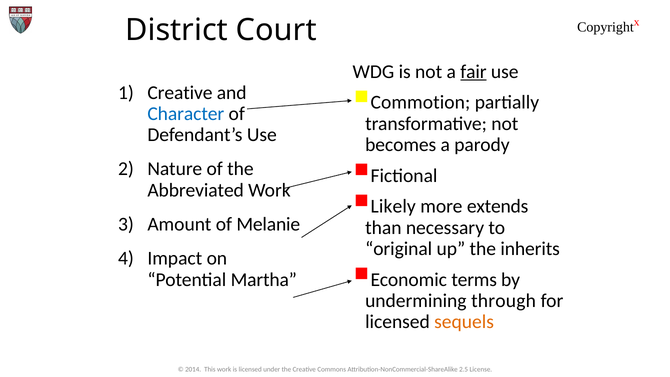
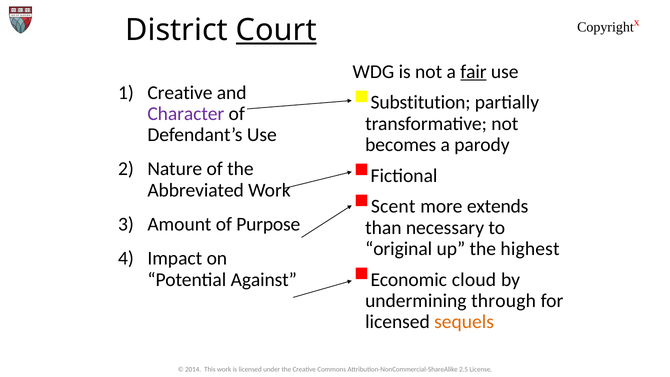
Court underline: none -> present (276, 30)
Commotion: Commotion -> Substitution (421, 102)
Character colour: blue -> purple (186, 114)
Likely: Likely -> Scent (393, 206)
Melanie: Melanie -> Purpose (268, 224)
inherits: inherits -> highest (530, 249)
terms: terms -> cloud (474, 280)
Martha: Martha -> Against (264, 279)
